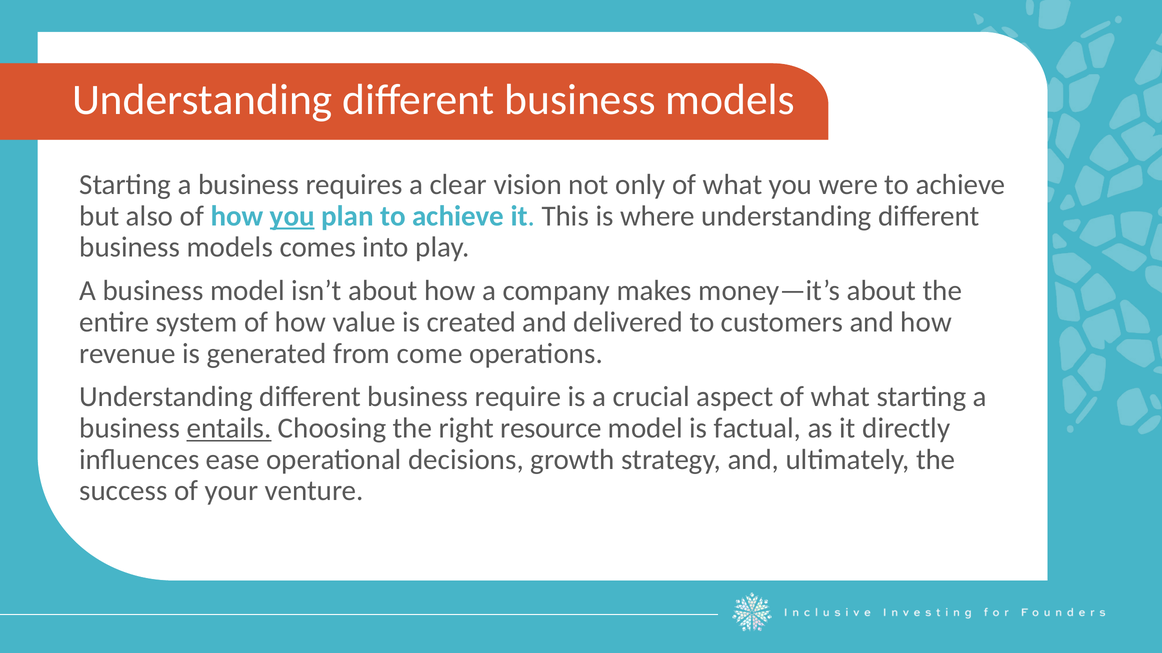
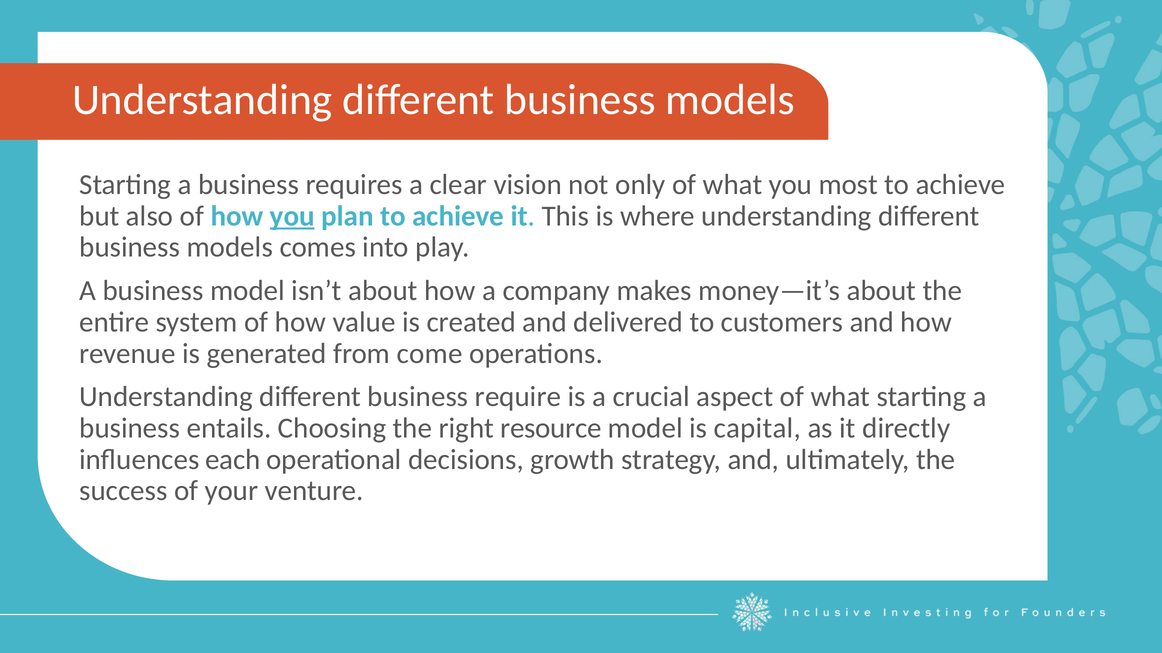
were: were -> most (848, 185)
entails underline: present -> none (229, 429)
factual: factual -> capital (757, 429)
ease: ease -> each (233, 460)
